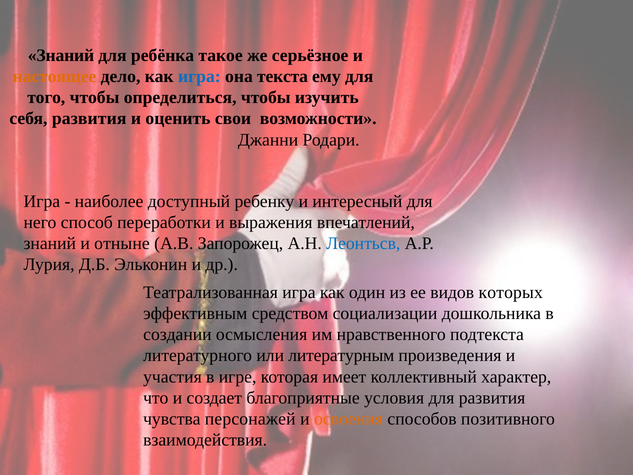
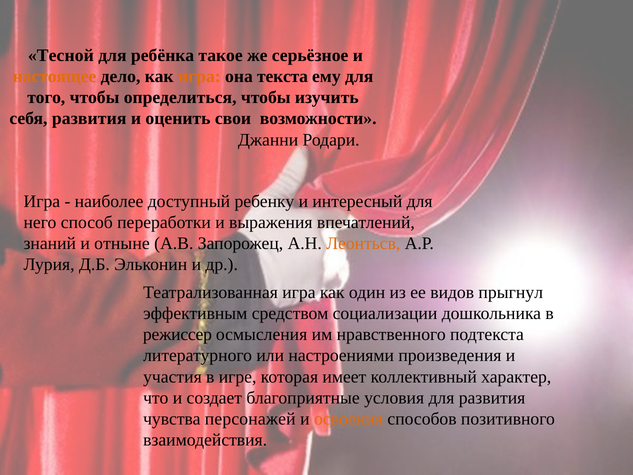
Знаний: Знаний -> Тесной (61, 55)
игра colour: blue -> orange (199, 76)
Леонтьсв colour: blue -> orange (363, 243)
которых: которых -> прыгнул (511, 292)
создании: создании -> режиссер (177, 334)
литературным: литературным -> настроениями (341, 355)
